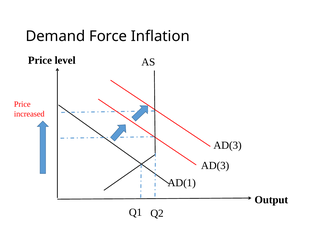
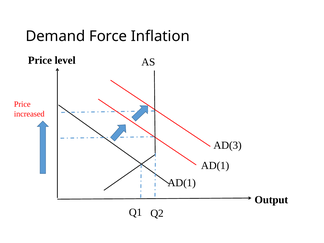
AD(3: AD(3 -> AD(1 (215, 166)
